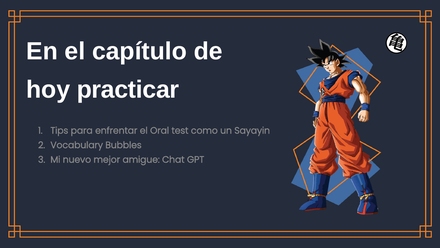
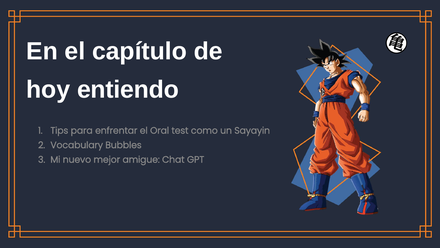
practicar: practicar -> entiendo (128, 89)
